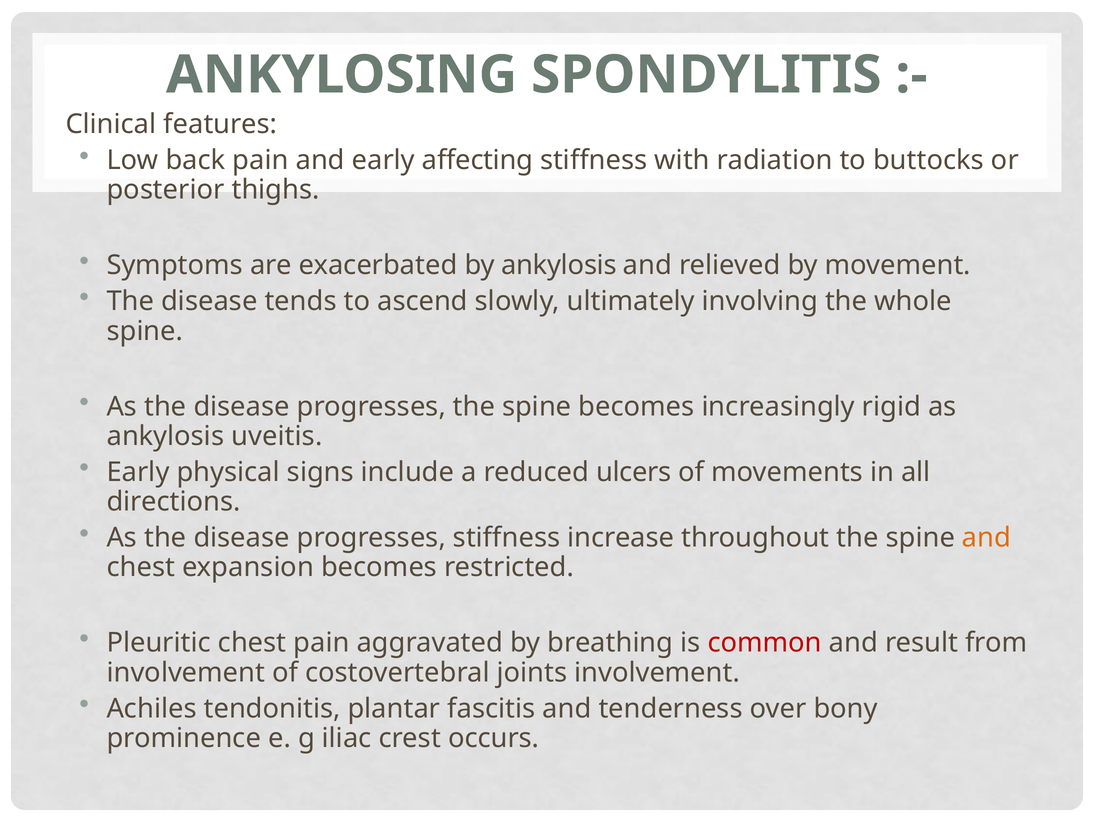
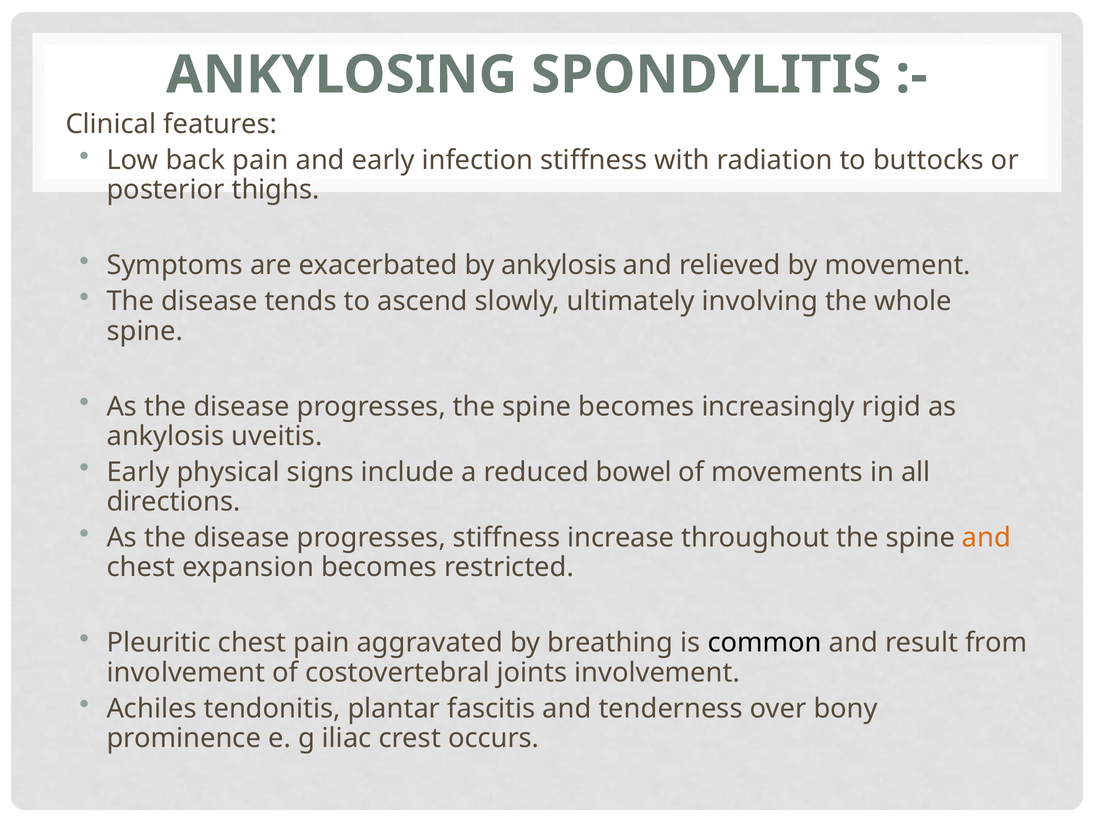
affecting: affecting -> infection (478, 160)
ulcers: ulcers -> bowel (634, 472)
common colour: red -> black (765, 643)
